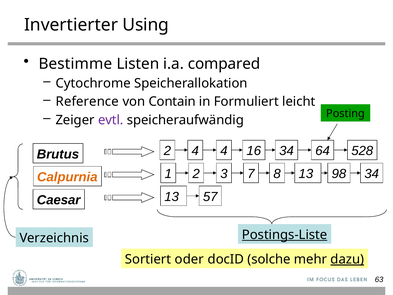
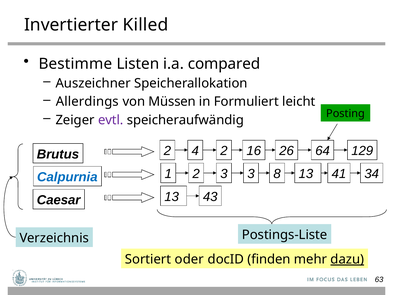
Using: Using -> Killed (146, 25)
Cytochrome: Cytochrome -> Auszeichner (93, 83)
Reference: Reference -> Allerdings (87, 101)
Contain: Contain -> Müssen (172, 101)
4 4: 4 -> 2 (224, 151)
16 34: 34 -> 26 (287, 151)
528: 528 -> 129 (362, 151)
3 7: 7 -> 3 (251, 174)
98: 98 -> 41 (339, 174)
Calpurnia colour: orange -> blue (67, 177)
57: 57 -> 43 (210, 197)
Postings-Liste underline: present -> none (285, 235)
solche: solche -> finden (269, 259)
